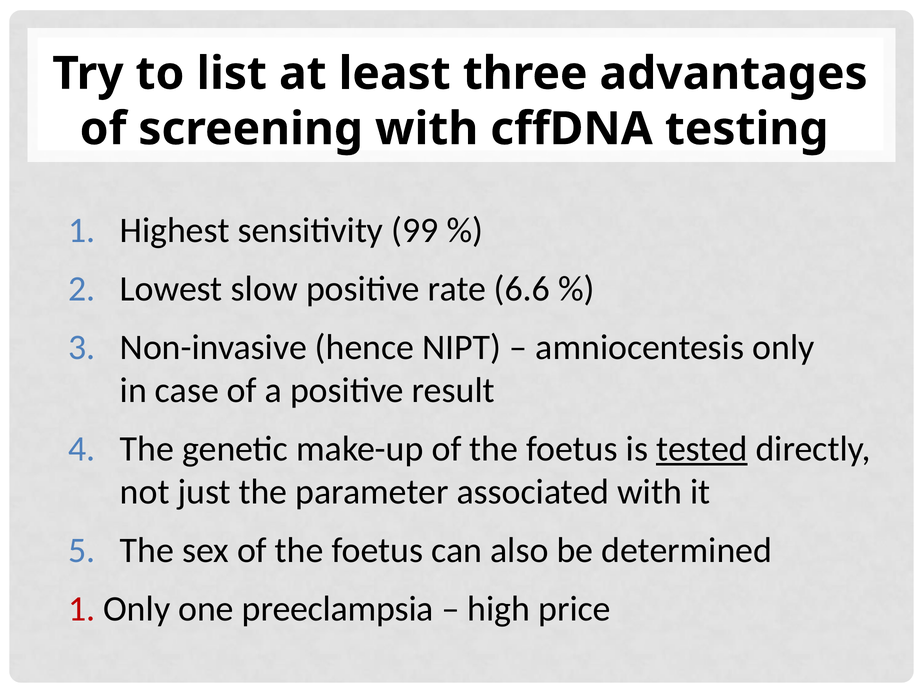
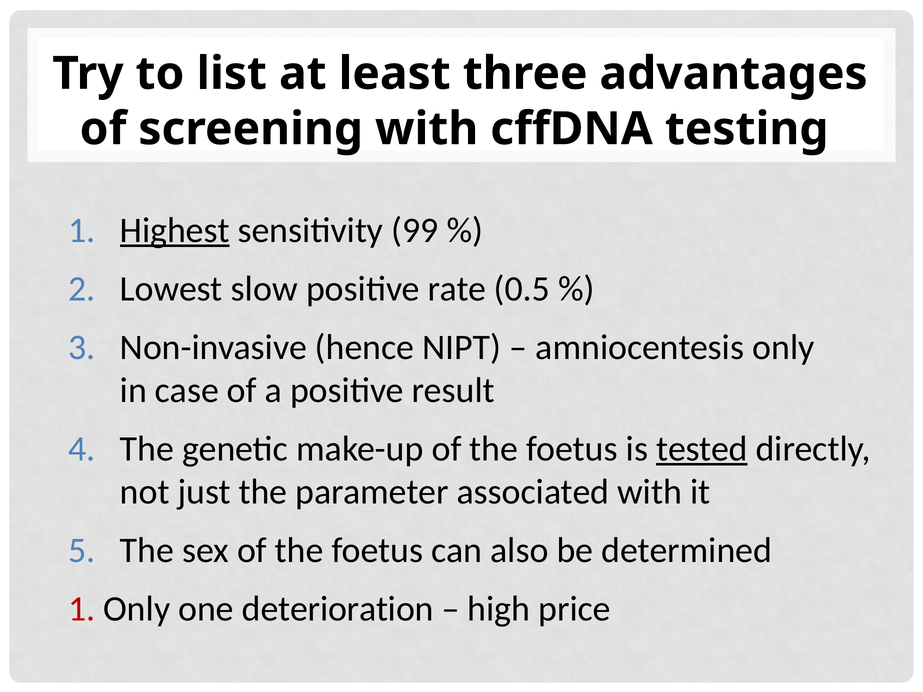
Highest underline: none -> present (175, 230)
6.6: 6.6 -> 0.5 (522, 289)
preeclampsia: preeclampsia -> deterioration (338, 609)
